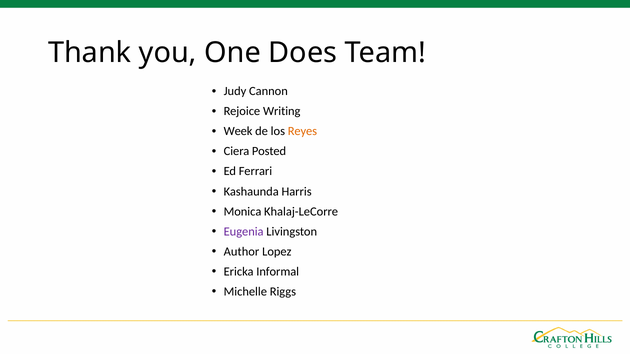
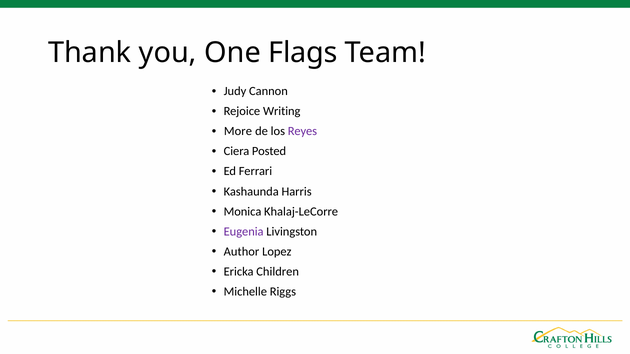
Does: Does -> Flags (303, 53)
Week: Week -> More (238, 131)
Reyes colour: orange -> purple (302, 131)
Informal: Informal -> Children (278, 272)
